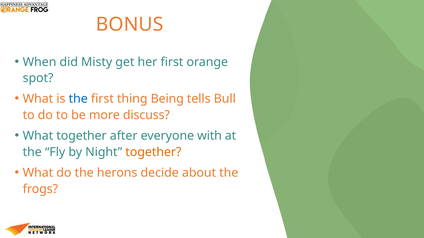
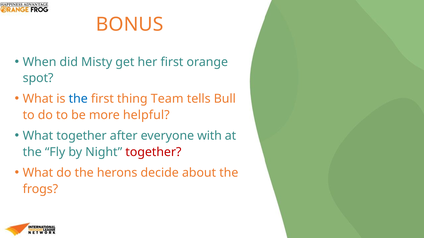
Being: Being -> Team (167, 99)
discuss: discuss -> helpful (146, 115)
together colour: orange -> red (153, 152)
